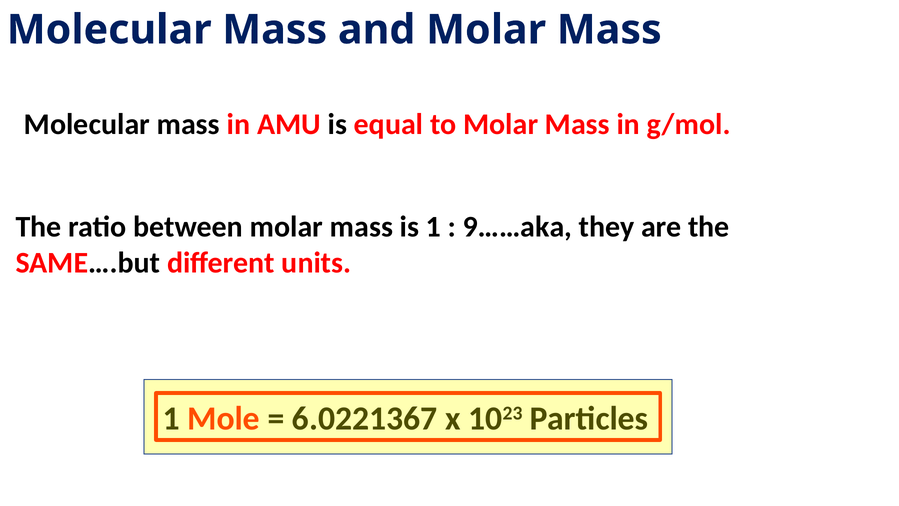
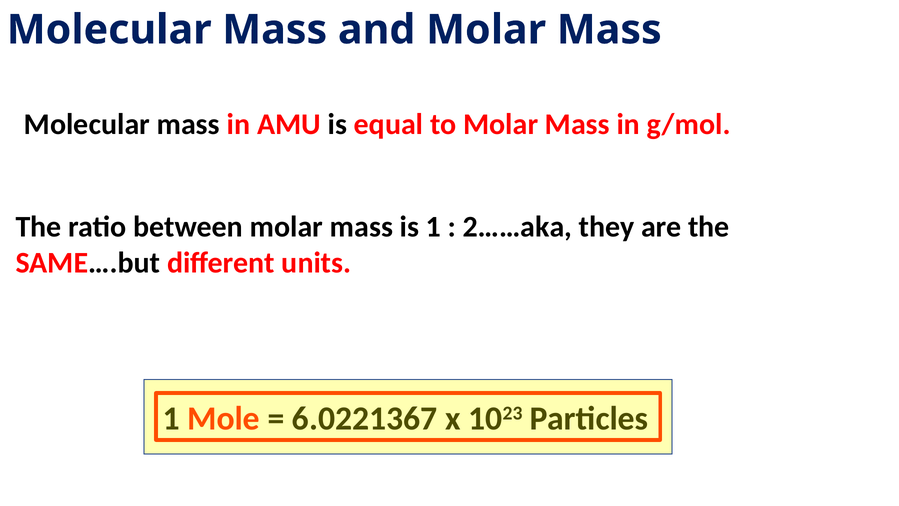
9……aka: 9……aka -> 2……aka (517, 226)
